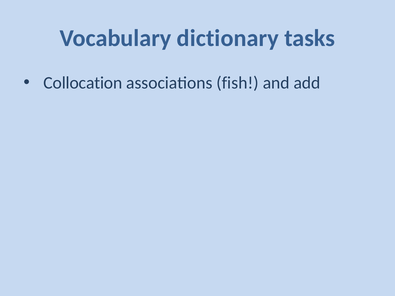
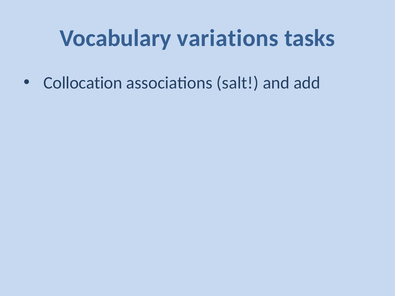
dictionary: dictionary -> variations (228, 38)
fish: fish -> salt (237, 83)
